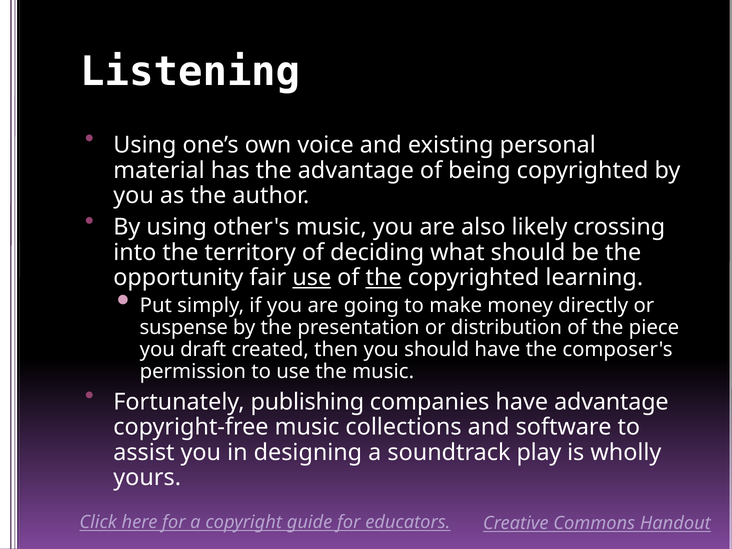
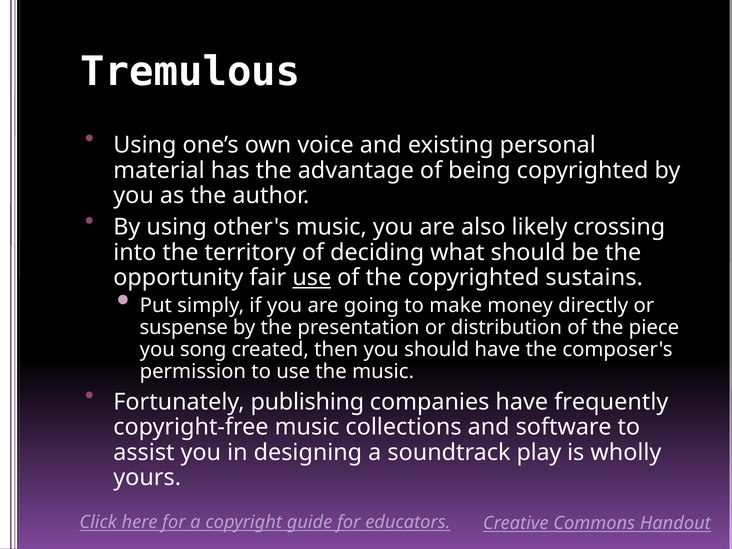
Listening: Listening -> Tremulous (190, 72)
the underline: present -> none (384, 278)
learning: learning -> sustains (594, 278)
draft: draft -> song (203, 350)
have advantage: advantage -> frequently (611, 402)
